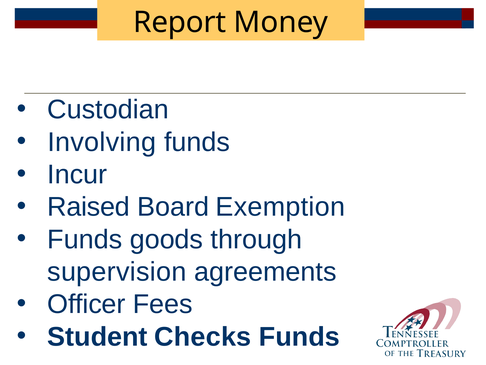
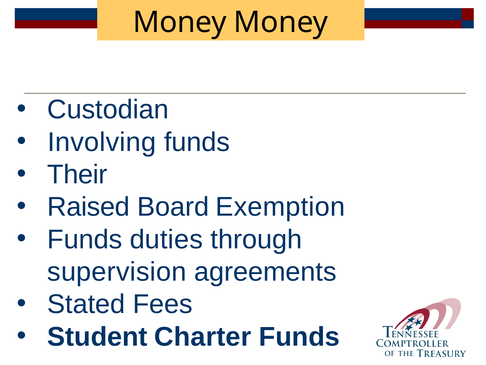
Report: Report -> Money (180, 22)
Incur: Incur -> Their (77, 174)
goods: goods -> duties (166, 239)
Officer: Officer -> Stated (86, 304)
Checks: Checks -> Charter (203, 336)
